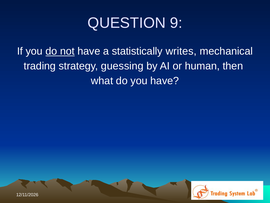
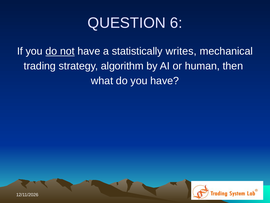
9: 9 -> 6 (176, 23)
guessing: guessing -> algorithm (122, 66)
